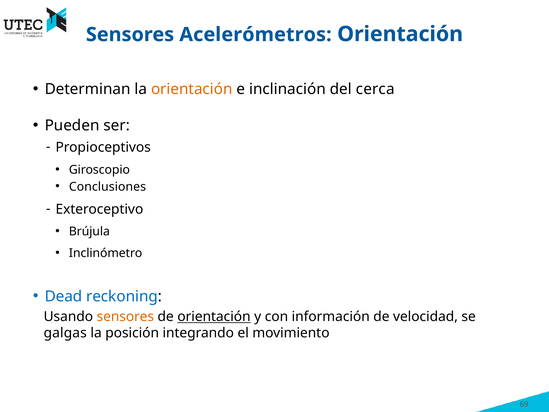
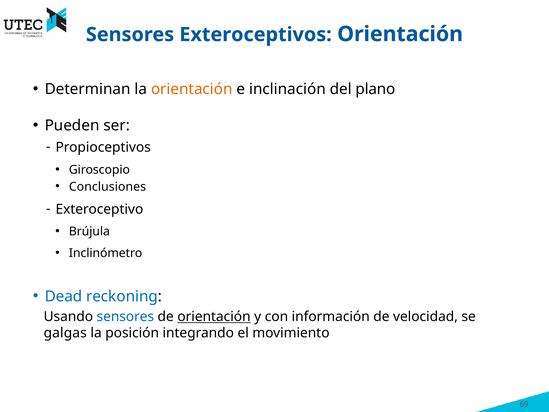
Acelerómetros: Acelerómetros -> Exteroceptivos (256, 35)
cerca: cerca -> plano (375, 89)
sensores colour: orange -> blue (125, 316)
